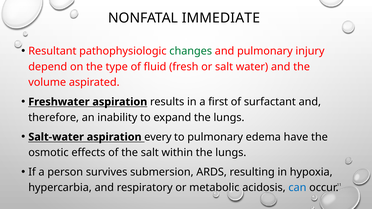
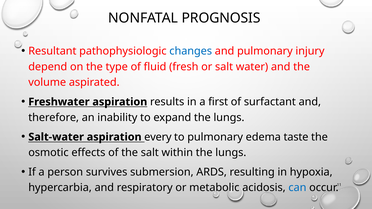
IMMEDIATE: IMMEDIATE -> PROGNOSIS (221, 18)
changes colour: green -> blue (191, 51)
have: have -> taste (296, 137)
